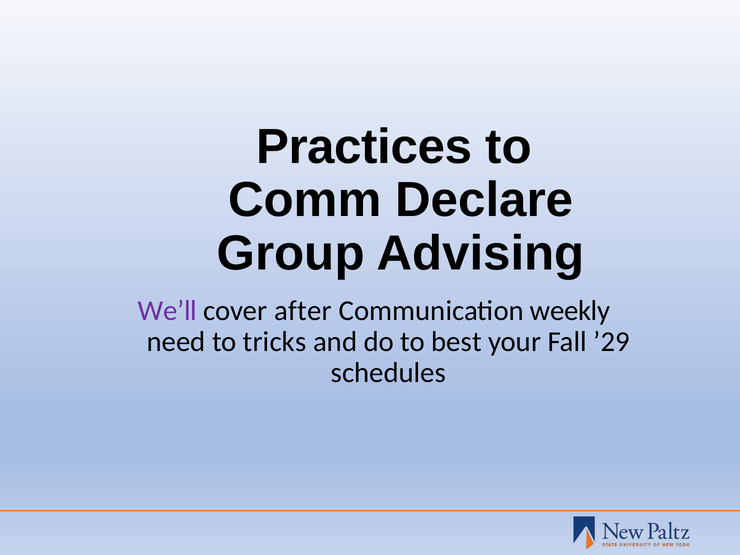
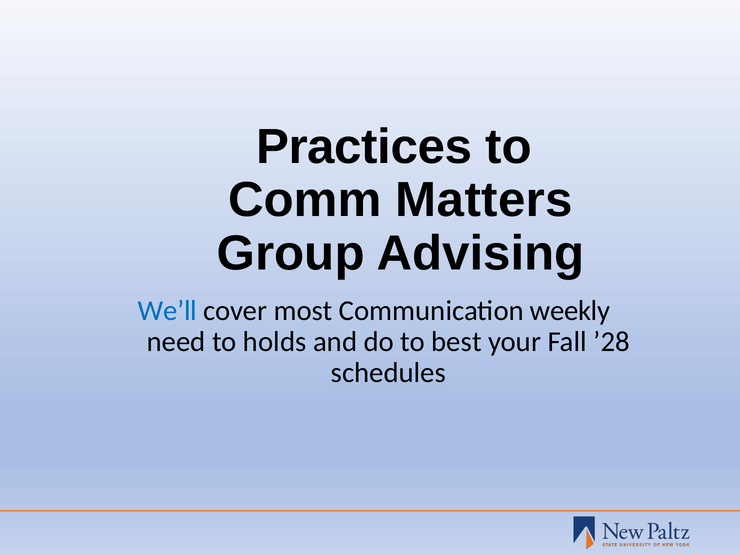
Declare: Declare -> Matters (484, 200)
We’ll colour: purple -> blue (167, 311)
after: after -> most (303, 311)
tricks: tricks -> holds (275, 342)
’29: ’29 -> ’28 (612, 342)
